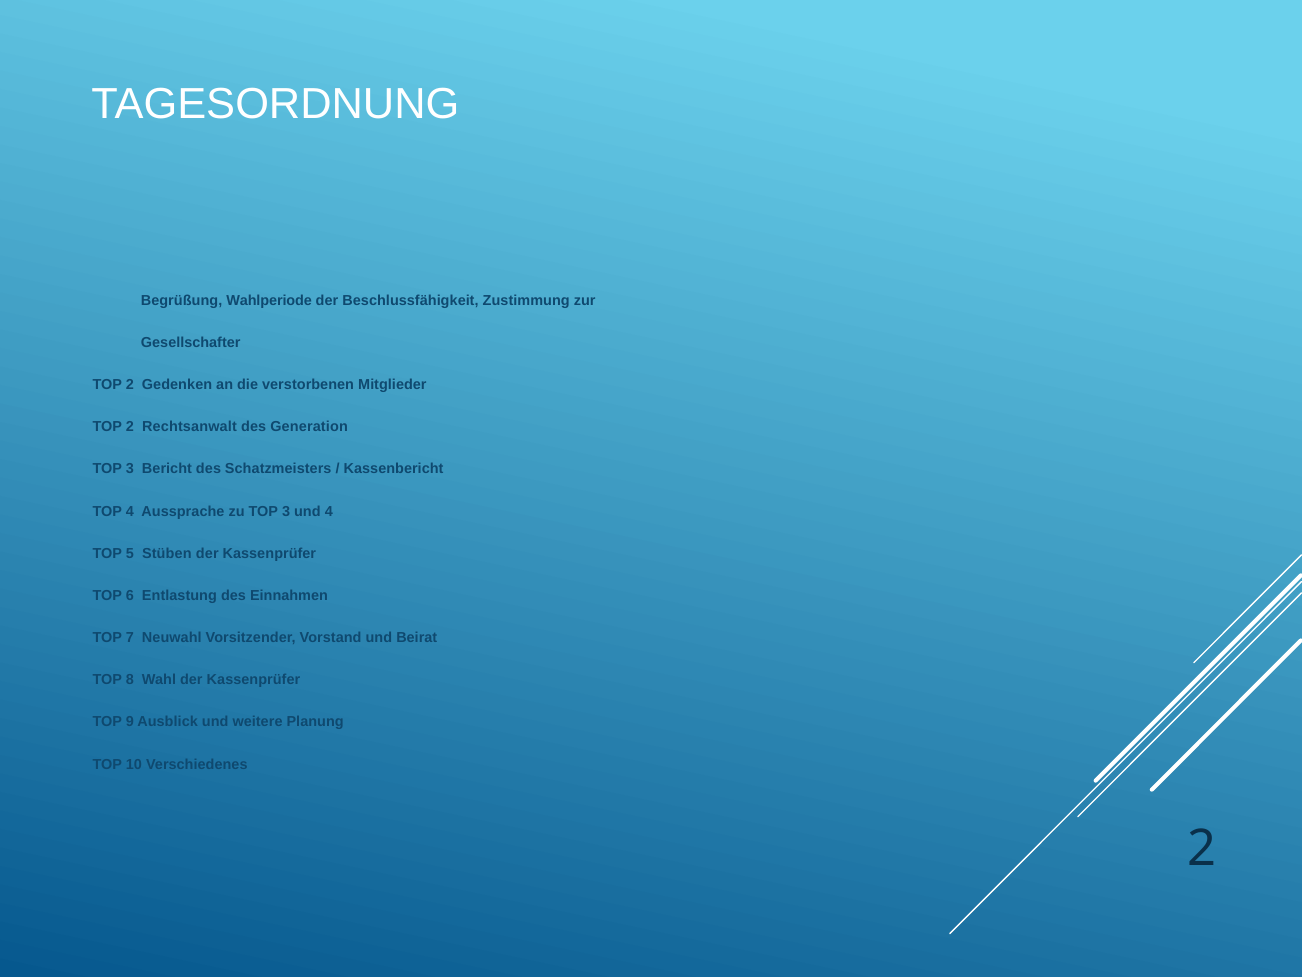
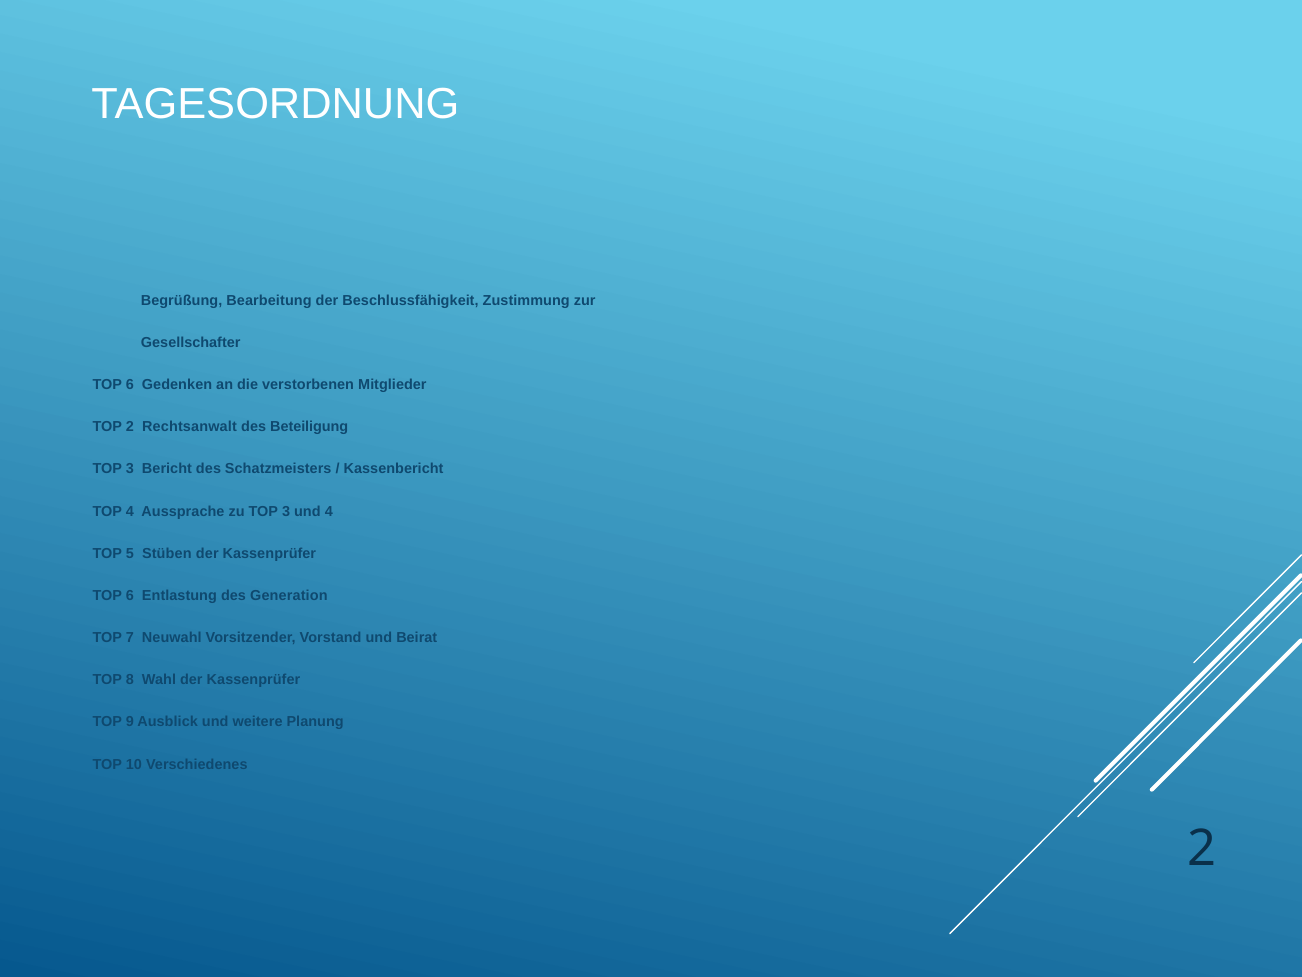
Wahlperiode: Wahlperiode -> Bearbeitung (269, 300)
2: 2 -> 6 (130, 385)
Generation: Generation -> Beteiligung (309, 427)
Einnahmen: Einnahmen -> Generation (289, 595)
